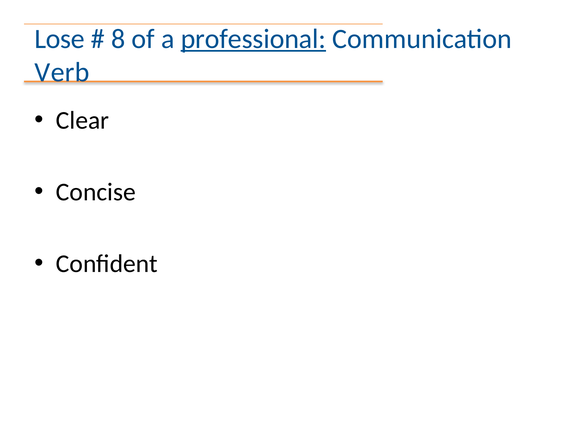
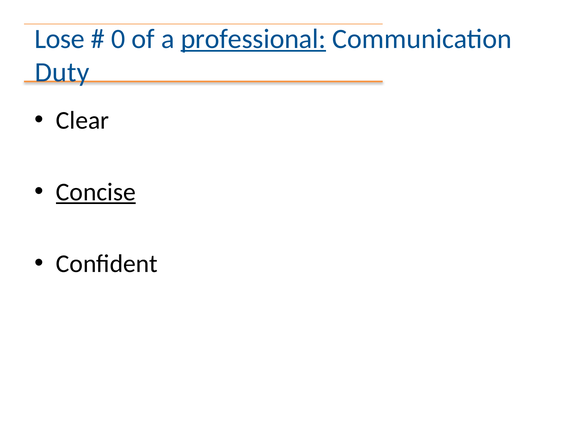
8: 8 -> 0 (118, 39)
Verb: Verb -> Duty (62, 72)
Concise underline: none -> present (96, 192)
